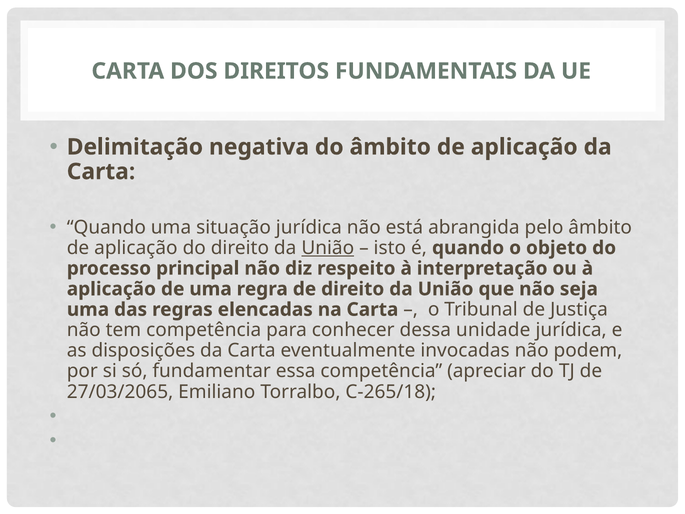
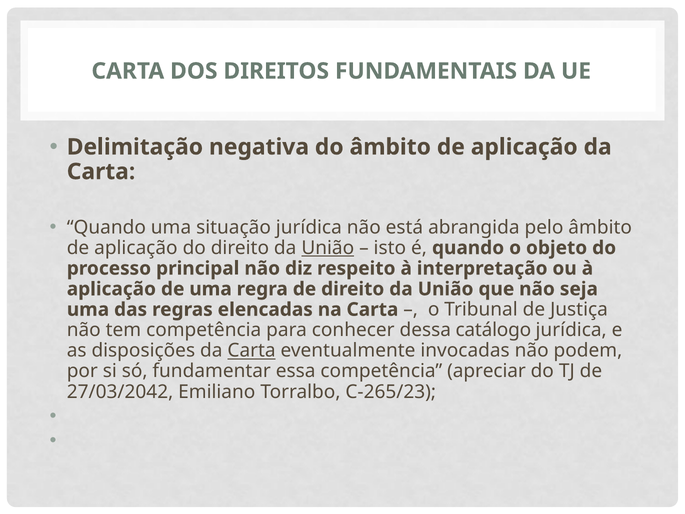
unidade: unidade -> catálogo (493, 330)
Carta underline: none -> present (252, 350)
27/03/2065: 27/03/2065 -> 27/03/2042 (120, 392)
C-265/18: C-265/18 -> C-265/23 (391, 392)
